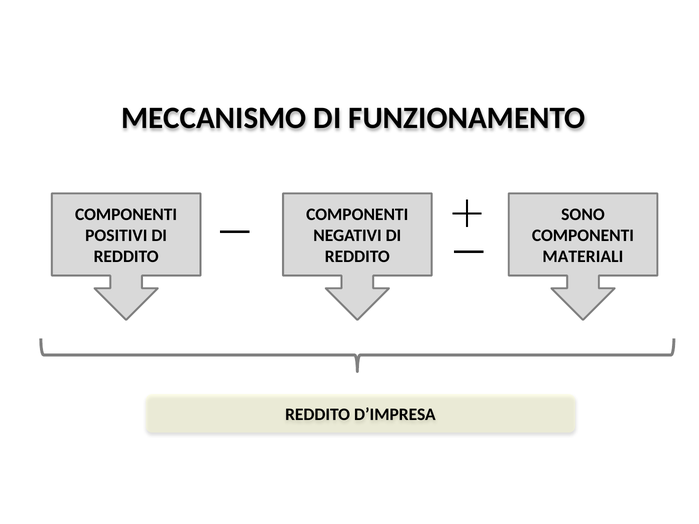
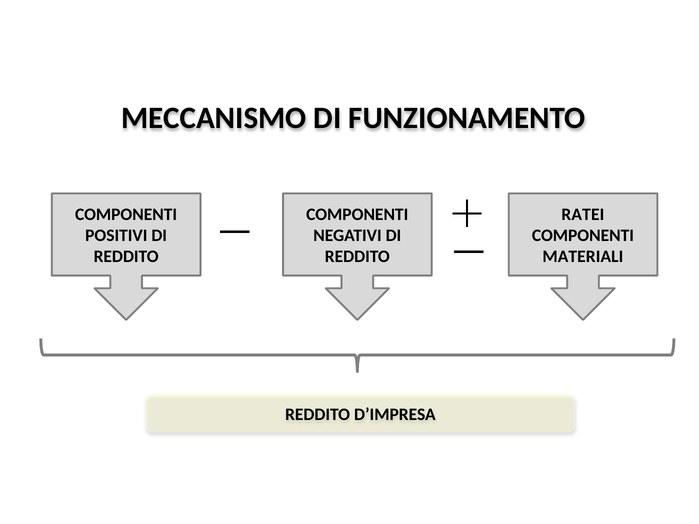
SONO: SONO -> RATEI (583, 215)
